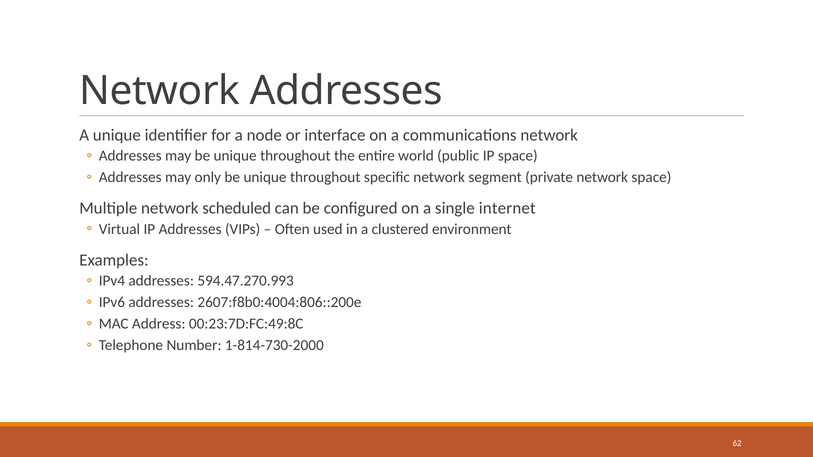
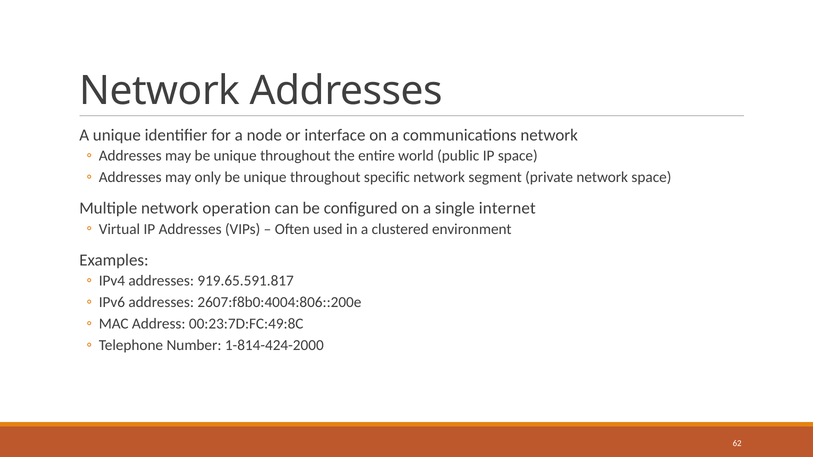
scheduled: scheduled -> operation (237, 208)
594.47.270.993: 594.47.270.993 -> 919.65.591.817 (246, 281)
1-814-730-2000: 1-814-730-2000 -> 1-814-424-2000 (274, 346)
